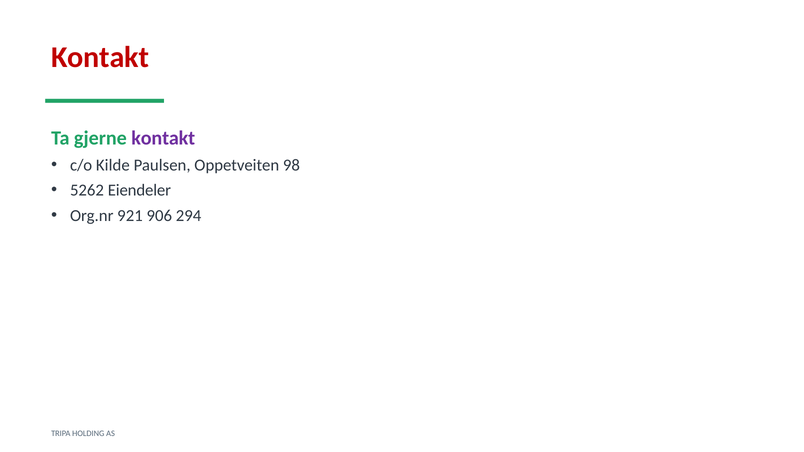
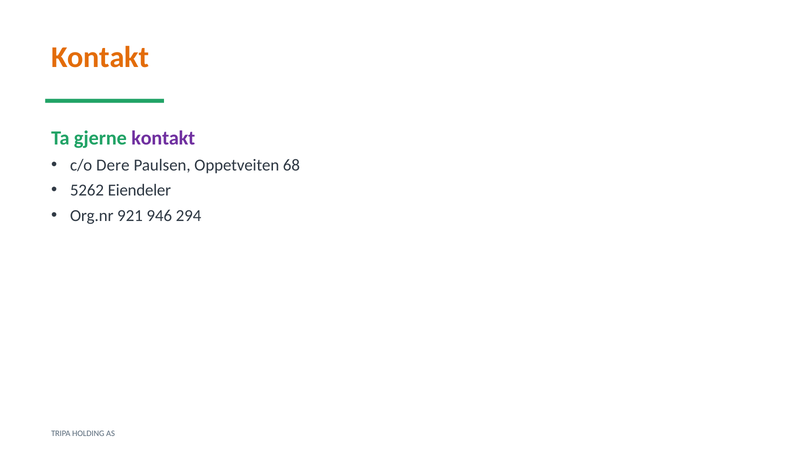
Kontakt colour: red -> orange (100, 57)
Kilde: Kilde -> Dere (113, 165)
98: 98 -> 68 (291, 165)
906: 906 -> 946 (159, 216)
